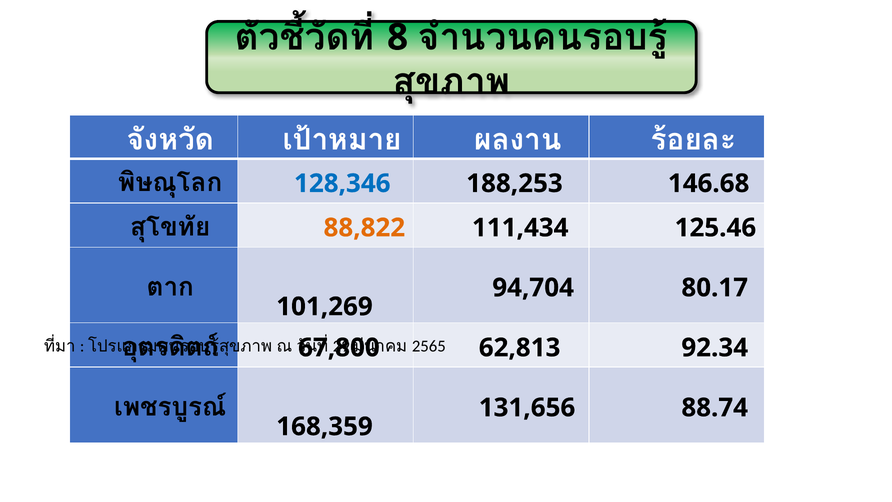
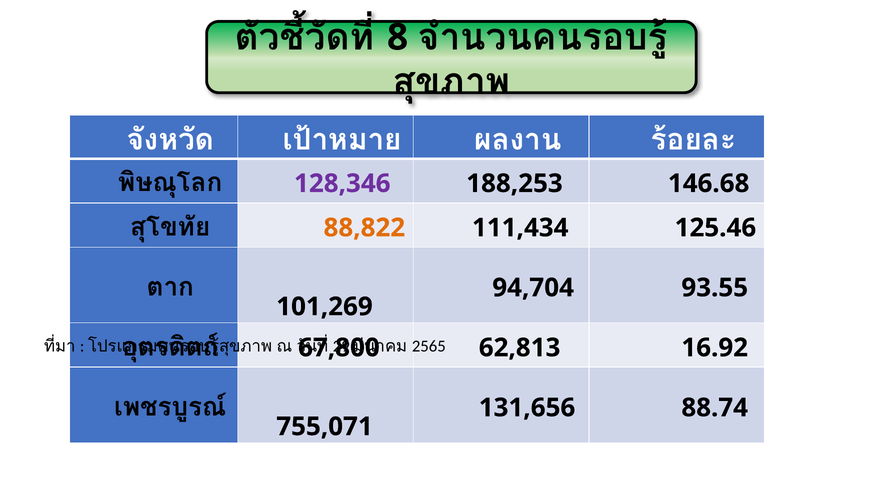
128,346 colour: blue -> purple (342, 183)
80.17: 80.17 -> 93.55 (715, 288)
92.34: 92.34 -> 16.92 (715, 348)
168,359: 168,359 -> 755,071 (325, 426)
